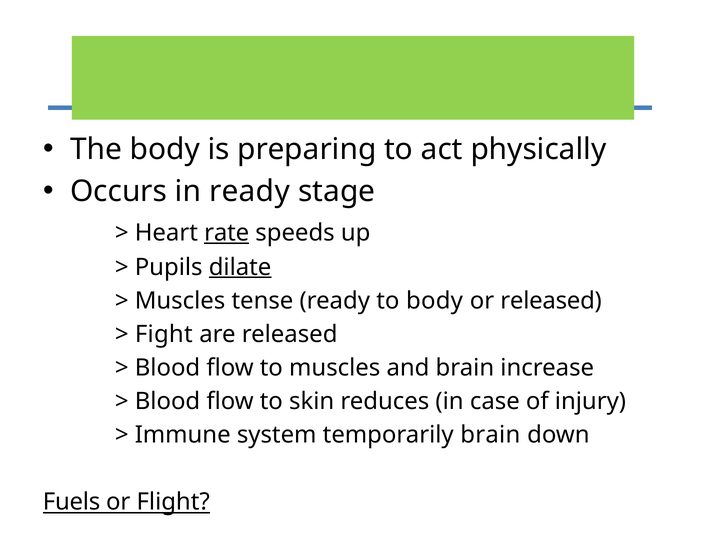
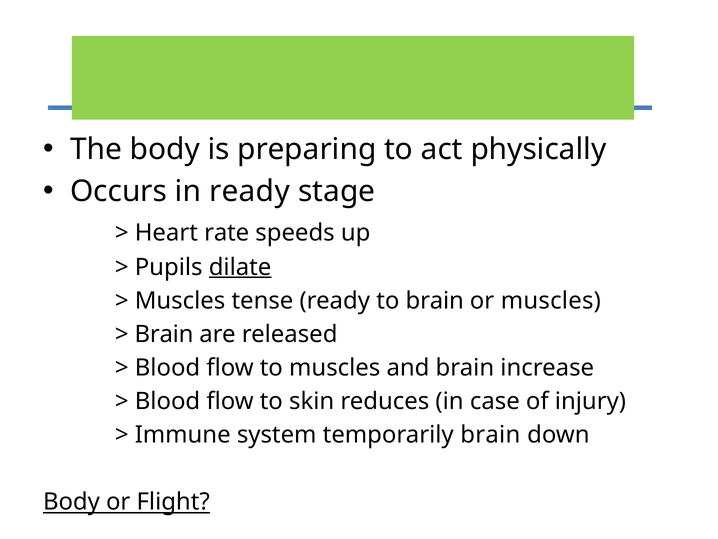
rate underline: present -> none (227, 233)
to body: body -> brain (435, 300)
or released: released -> muscles (551, 300)
Fight: Fight -> Brain (164, 334)
Fuels: Fuels -> Body (71, 501)
